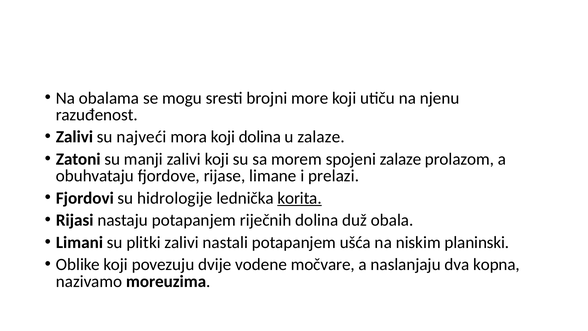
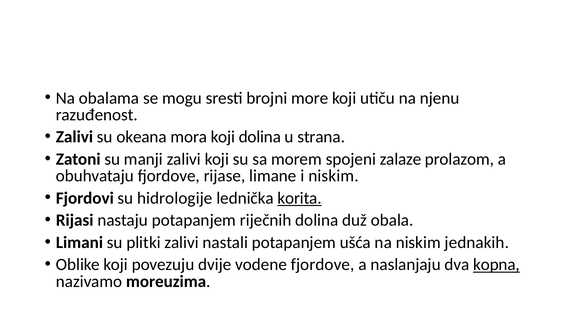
najveći: najveći -> okeana (142, 137)
u zalaze: zalaze -> strana (321, 137)
i prelazi: prelazi -> niskim (334, 176)
planinski: planinski -> jednakih (477, 242)
vodene močvare: močvare -> fjordove (323, 264)
kopna underline: none -> present (496, 264)
